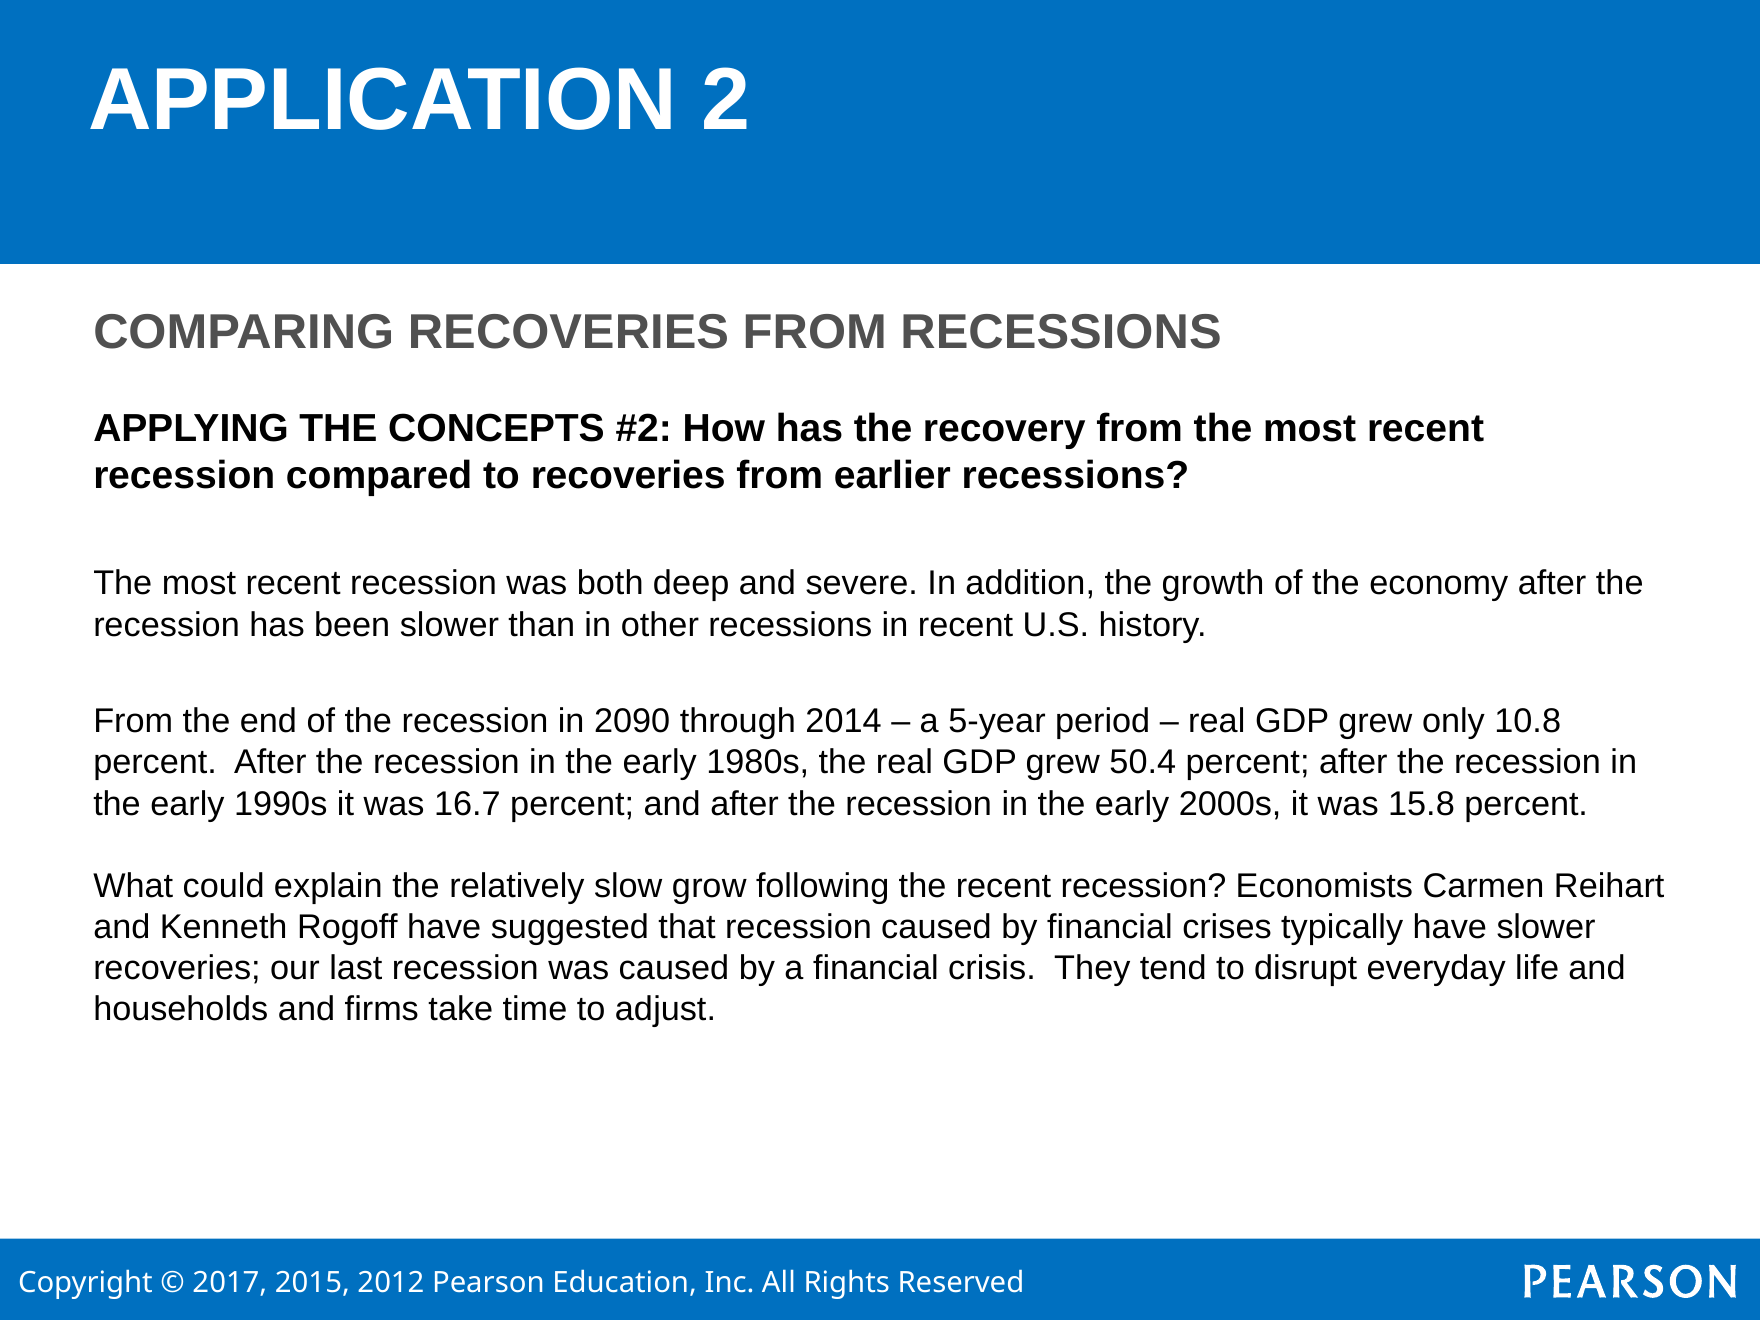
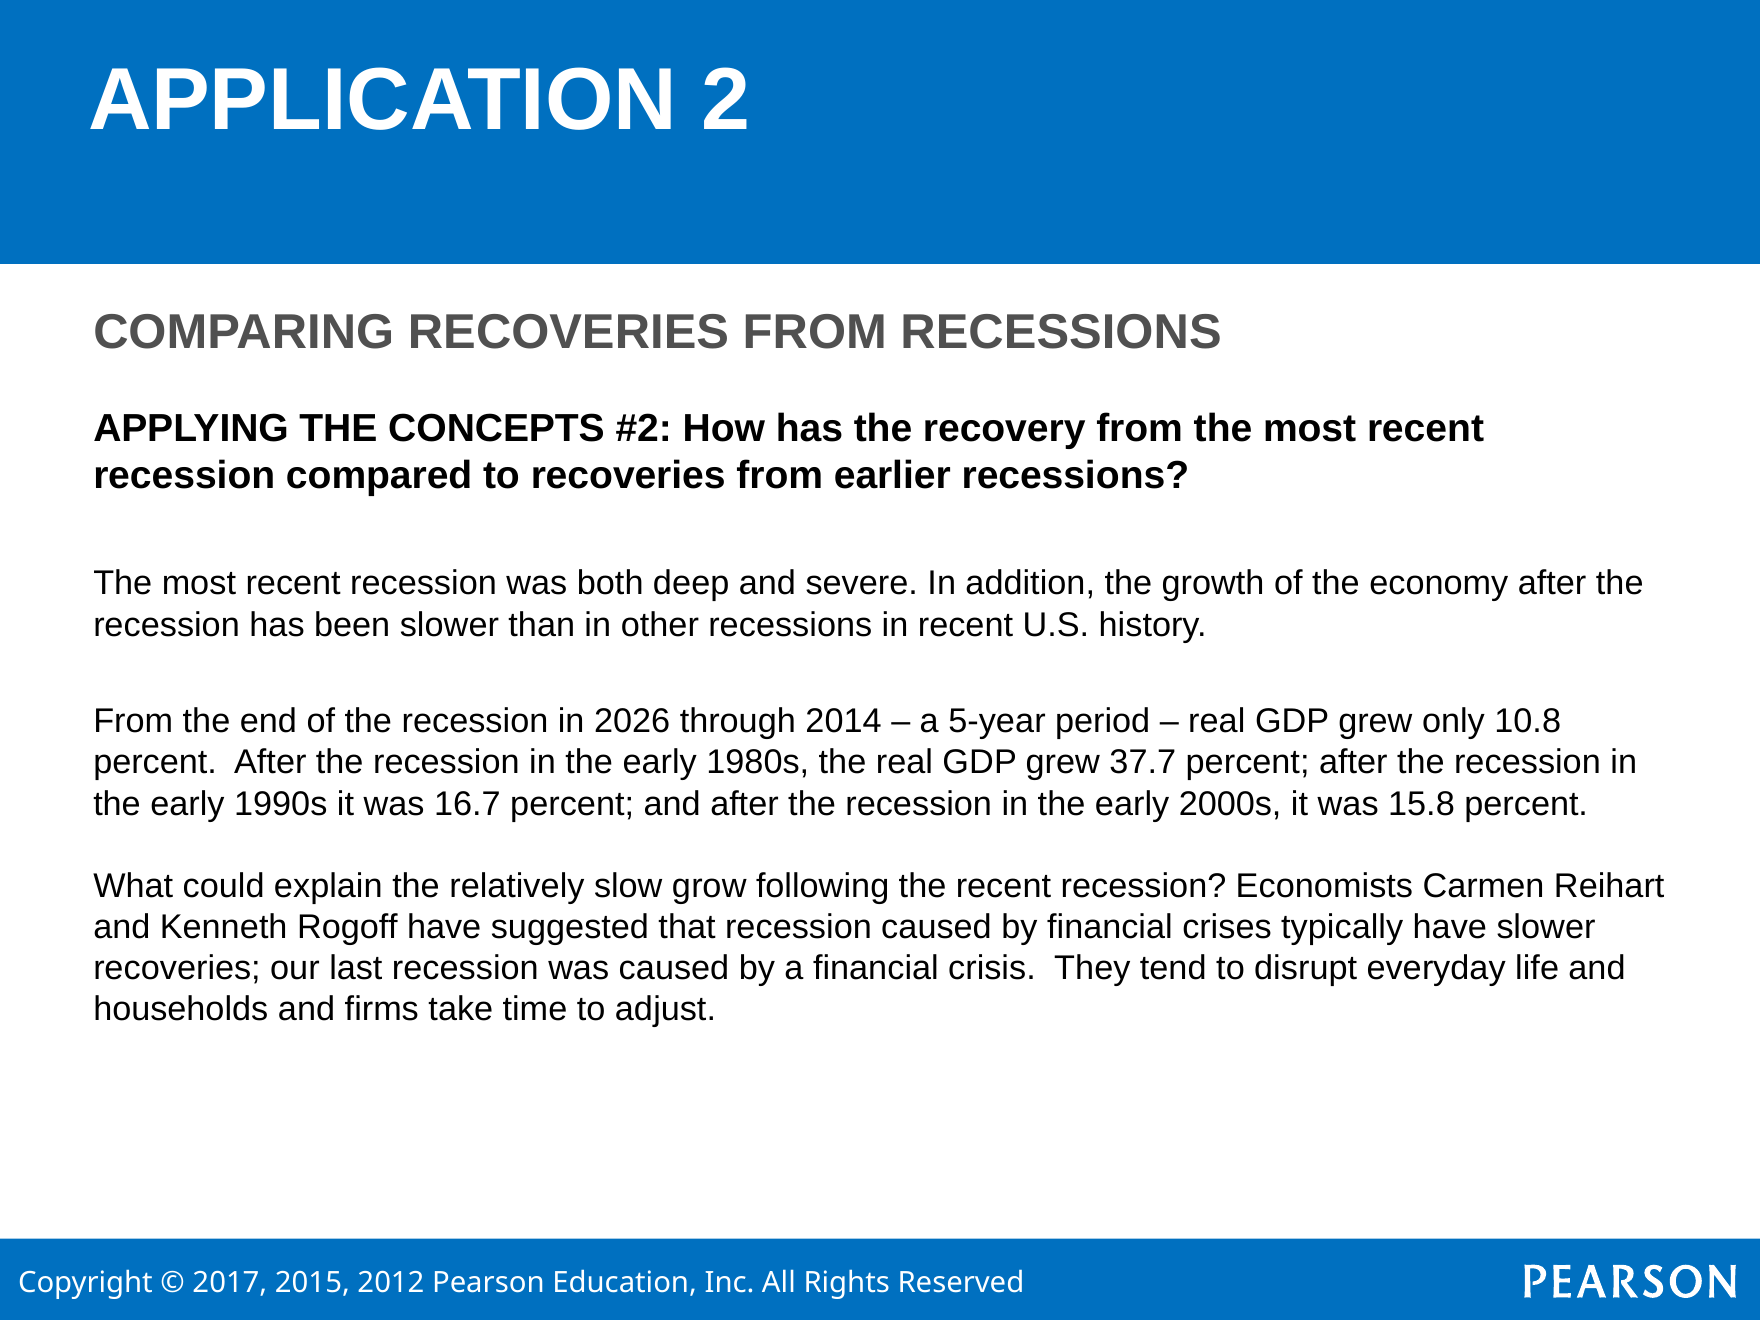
2090: 2090 -> 2026 (632, 722)
50.4: 50.4 -> 37.7 (1143, 763)
